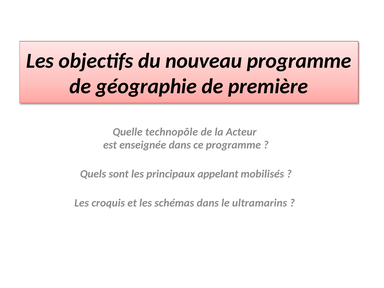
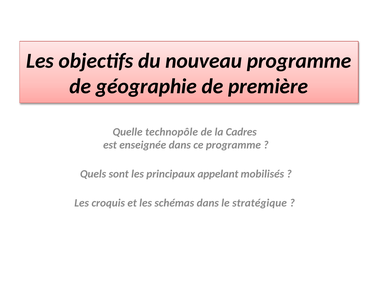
Acteur: Acteur -> Cadres (241, 132)
ultramarins: ultramarins -> stratégique (260, 203)
